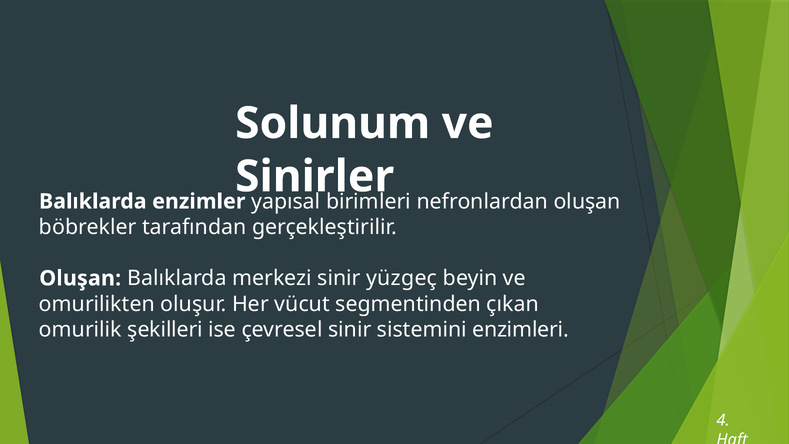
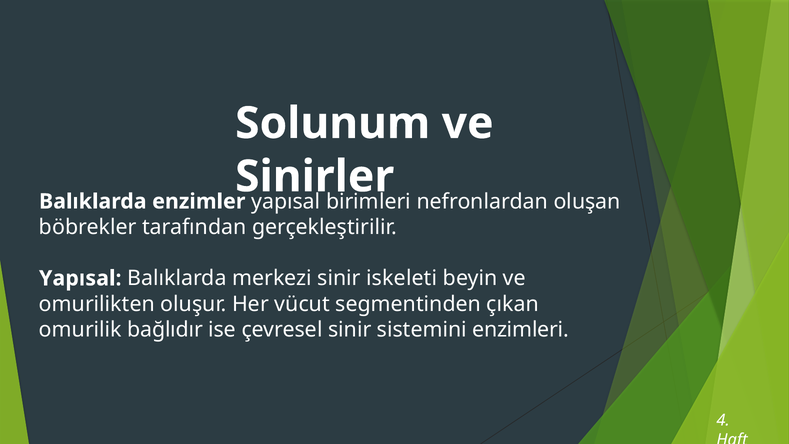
Oluşan: Oluşan -> Yapısal (80, 278)
yüzgeç: yüzgeç -> iskeleti (402, 278)
şekilleri: şekilleri -> bağlıdır (165, 329)
